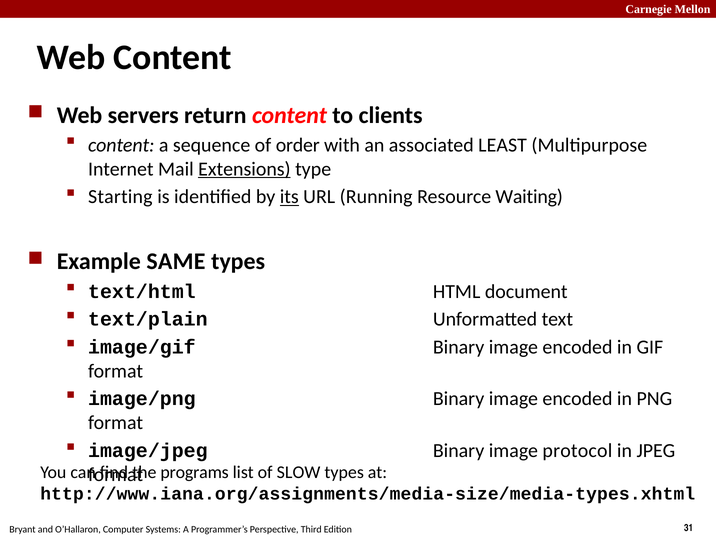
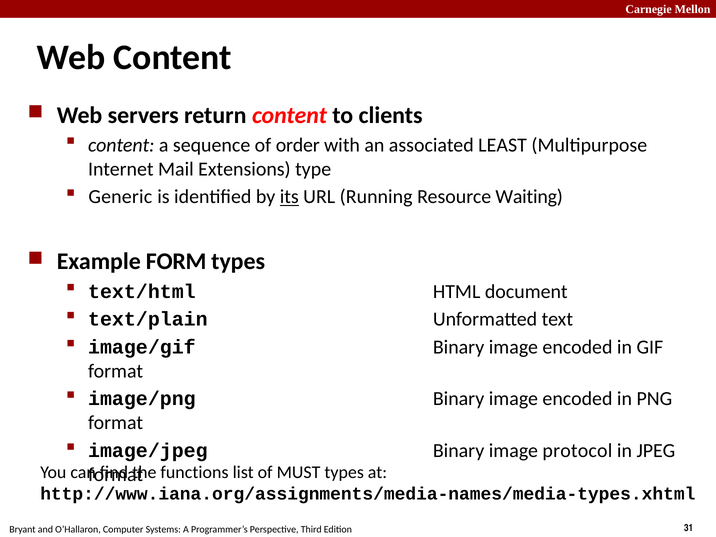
Extensions underline: present -> none (244, 169)
Starting: Starting -> Generic (120, 197)
SAME: SAME -> FORM (176, 262)
programs: programs -> functions (194, 472)
SLOW: SLOW -> MUST (299, 472)
http://www.iana.org/assignments/media-size/media-types.xhtml: http://www.iana.org/assignments/media-size/media-types.xhtml -> http://www.iana.org/assignments/media-names/media-types.xhtml (368, 494)
